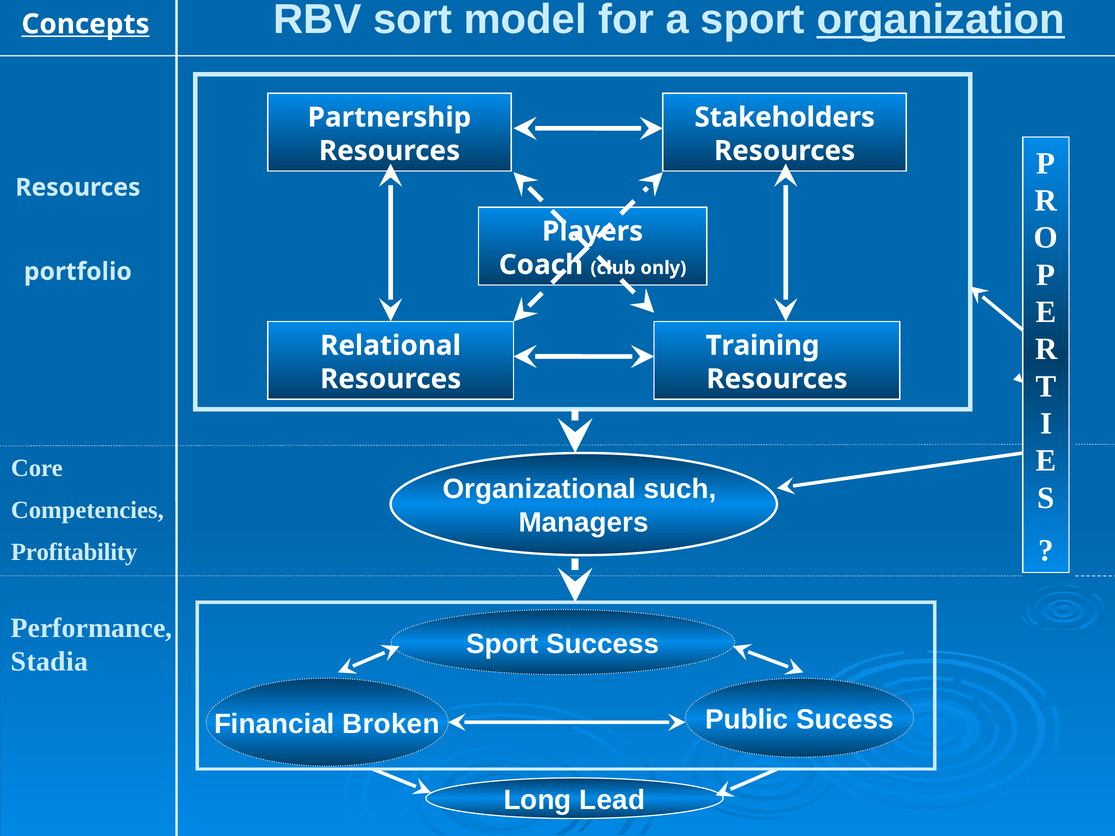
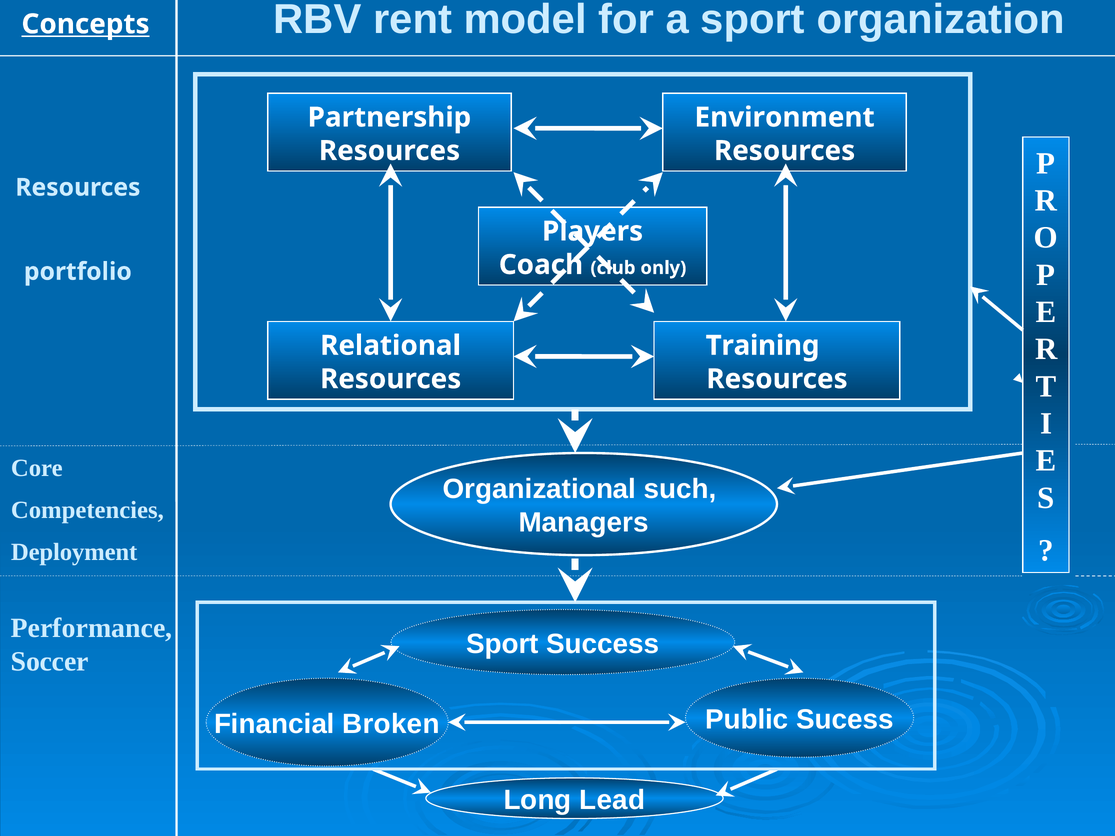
sort: sort -> rent (413, 19)
organization underline: present -> none (941, 19)
Stakeholders: Stakeholders -> Environment (785, 117)
Profitability: Profitability -> Deployment (74, 552)
Stadia: Stadia -> Soccer (50, 662)
